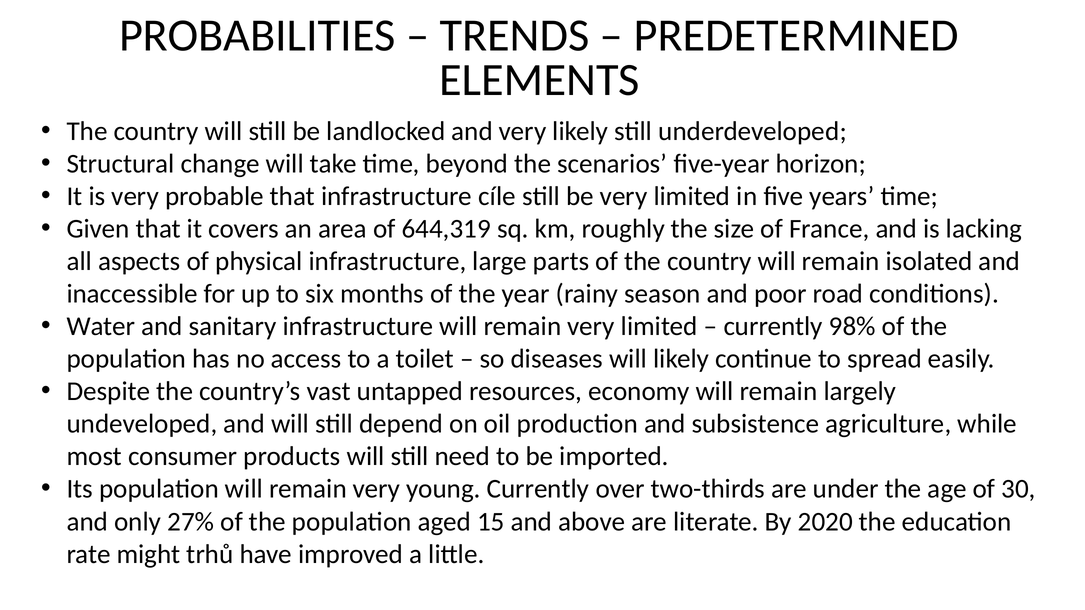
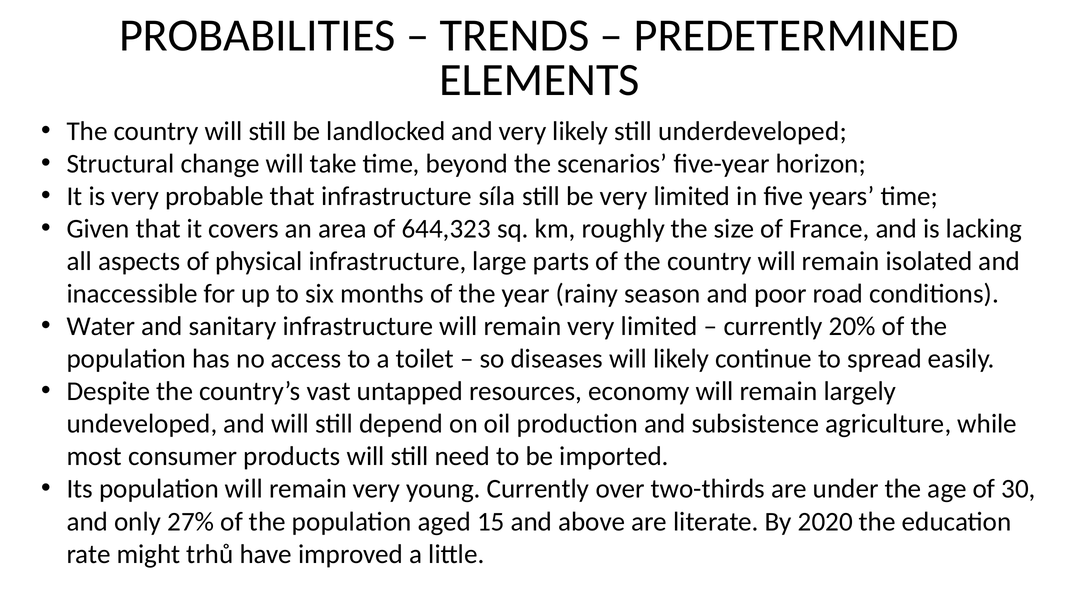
cíle: cíle -> síla (497, 196)
644,319: 644,319 -> 644,323 (446, 229)
98%: 98% -> 20% (852, 327)
